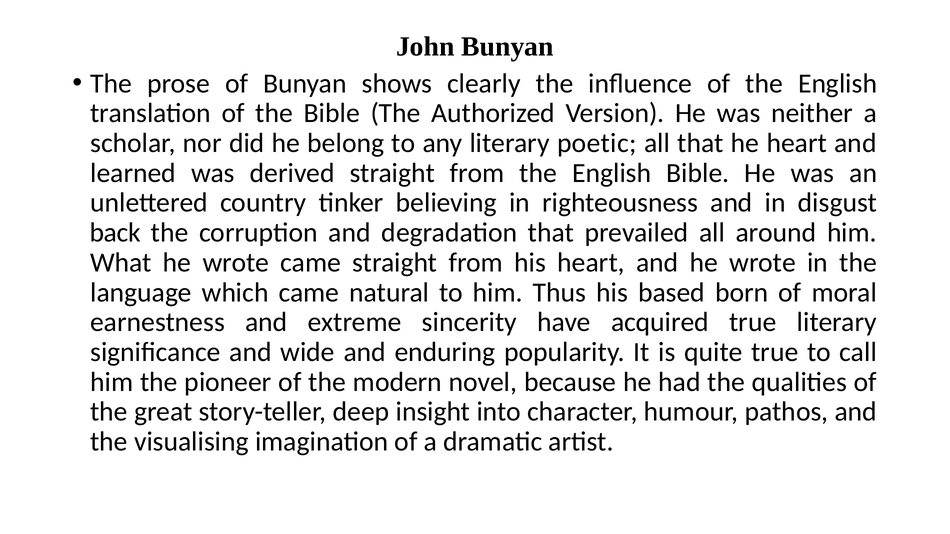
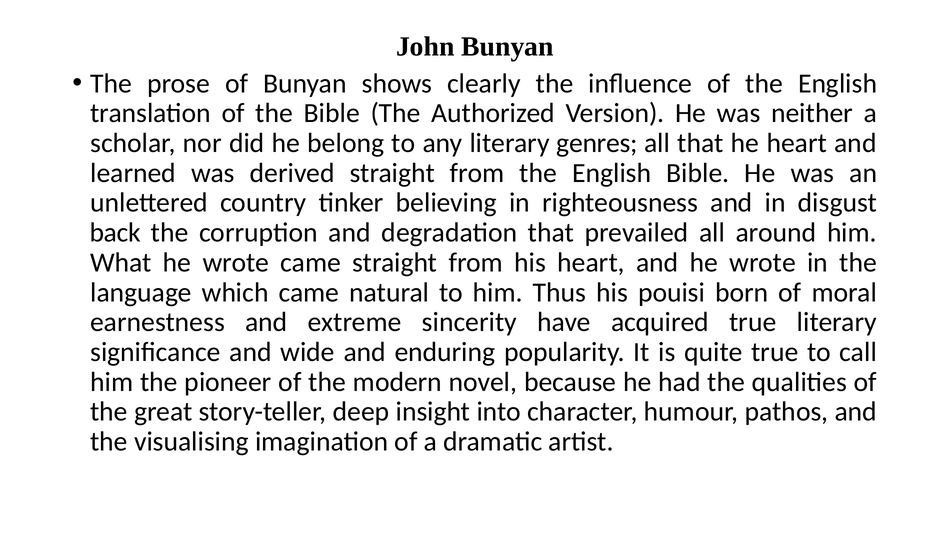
poetic: poetic -> genres (597, 143)
based: based -> pouisi (672, 293)
